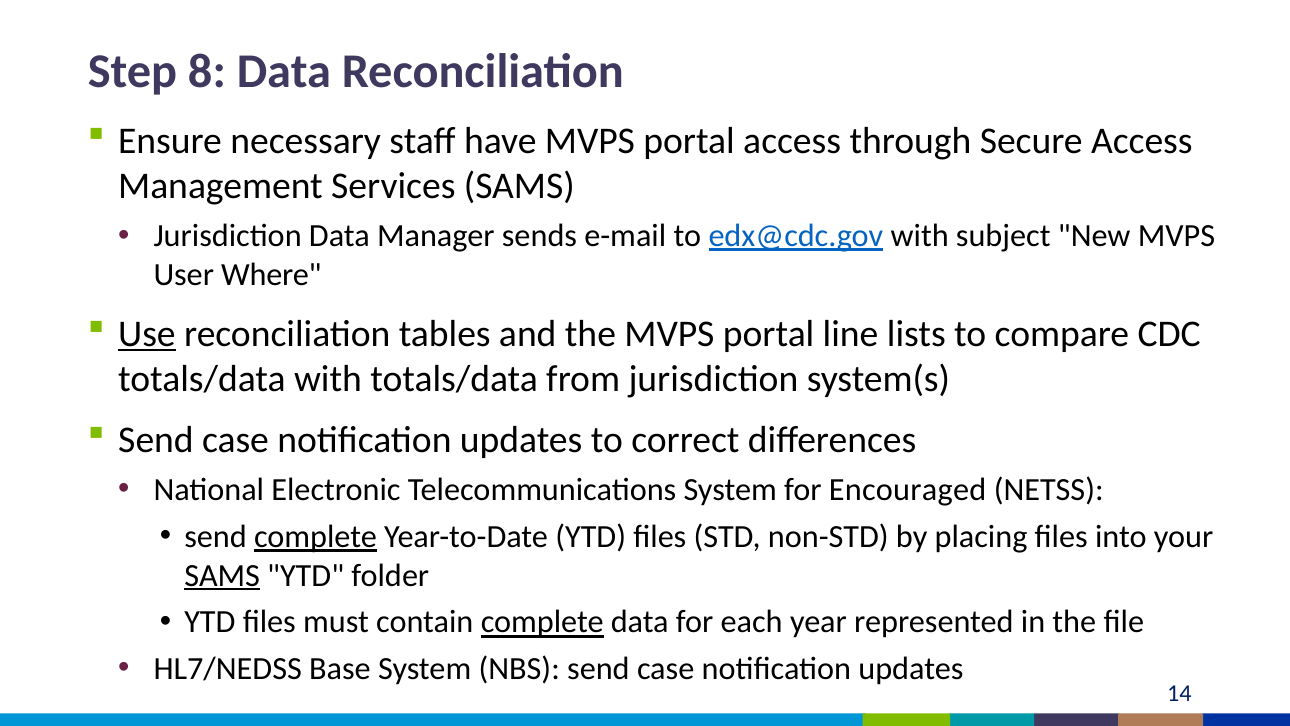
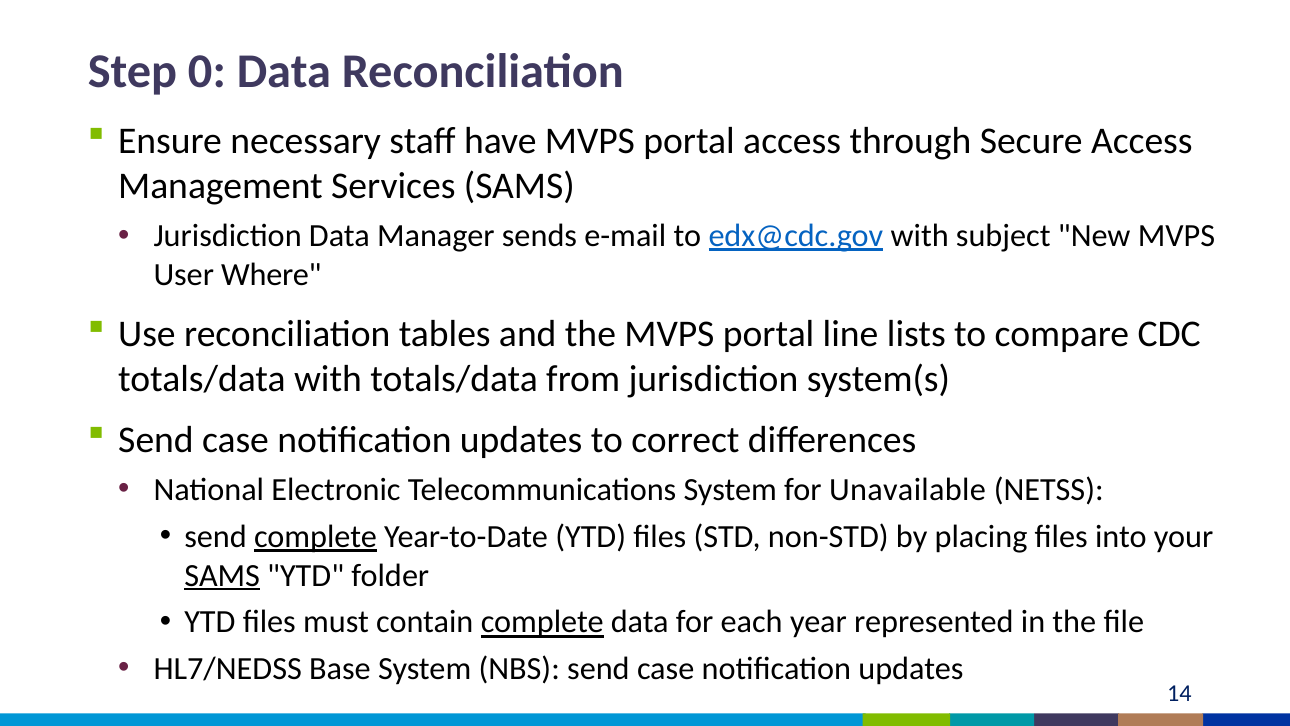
8: 8 -> 0 (207, 72)
Use underline: present -> none (147, 334)
Encouraged: Encouraged -> Unavailable (908, 490)
